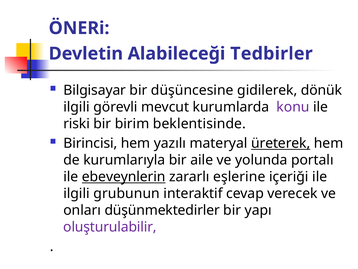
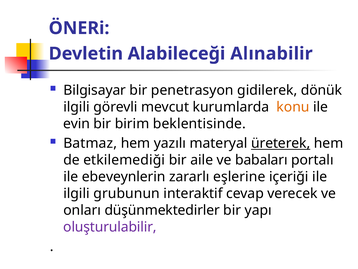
Tedbirler: Tedbirler -> Alınabilir (271, 54)
düşüncesine: düşüncesine -> penetrasyon (192, 90)
konu colour: purple -> orange (293, 107)
riski: riski -> evin (77, 124)
Birincisi: Birincisi -> Batmaz (90, 143)
kurumlarıyla: kurumlarıyla -> etkilemediği (124, 160)
yolunda: yolunda -> babaları (261, 160)
ebeveynlerin underline: present -> none (124, 176)
